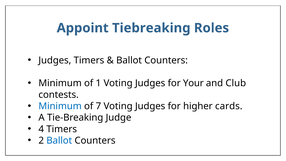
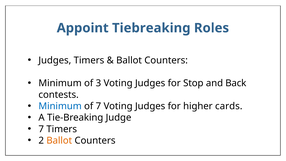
1: 1 -> 3 (98, 83)
Your: Your -> Stop (193, 83)
Club: Club -> Back (236, 83)
4: 4 -> 7 (41, 129)
Ballot colour: blue -> orange (59, 140)
